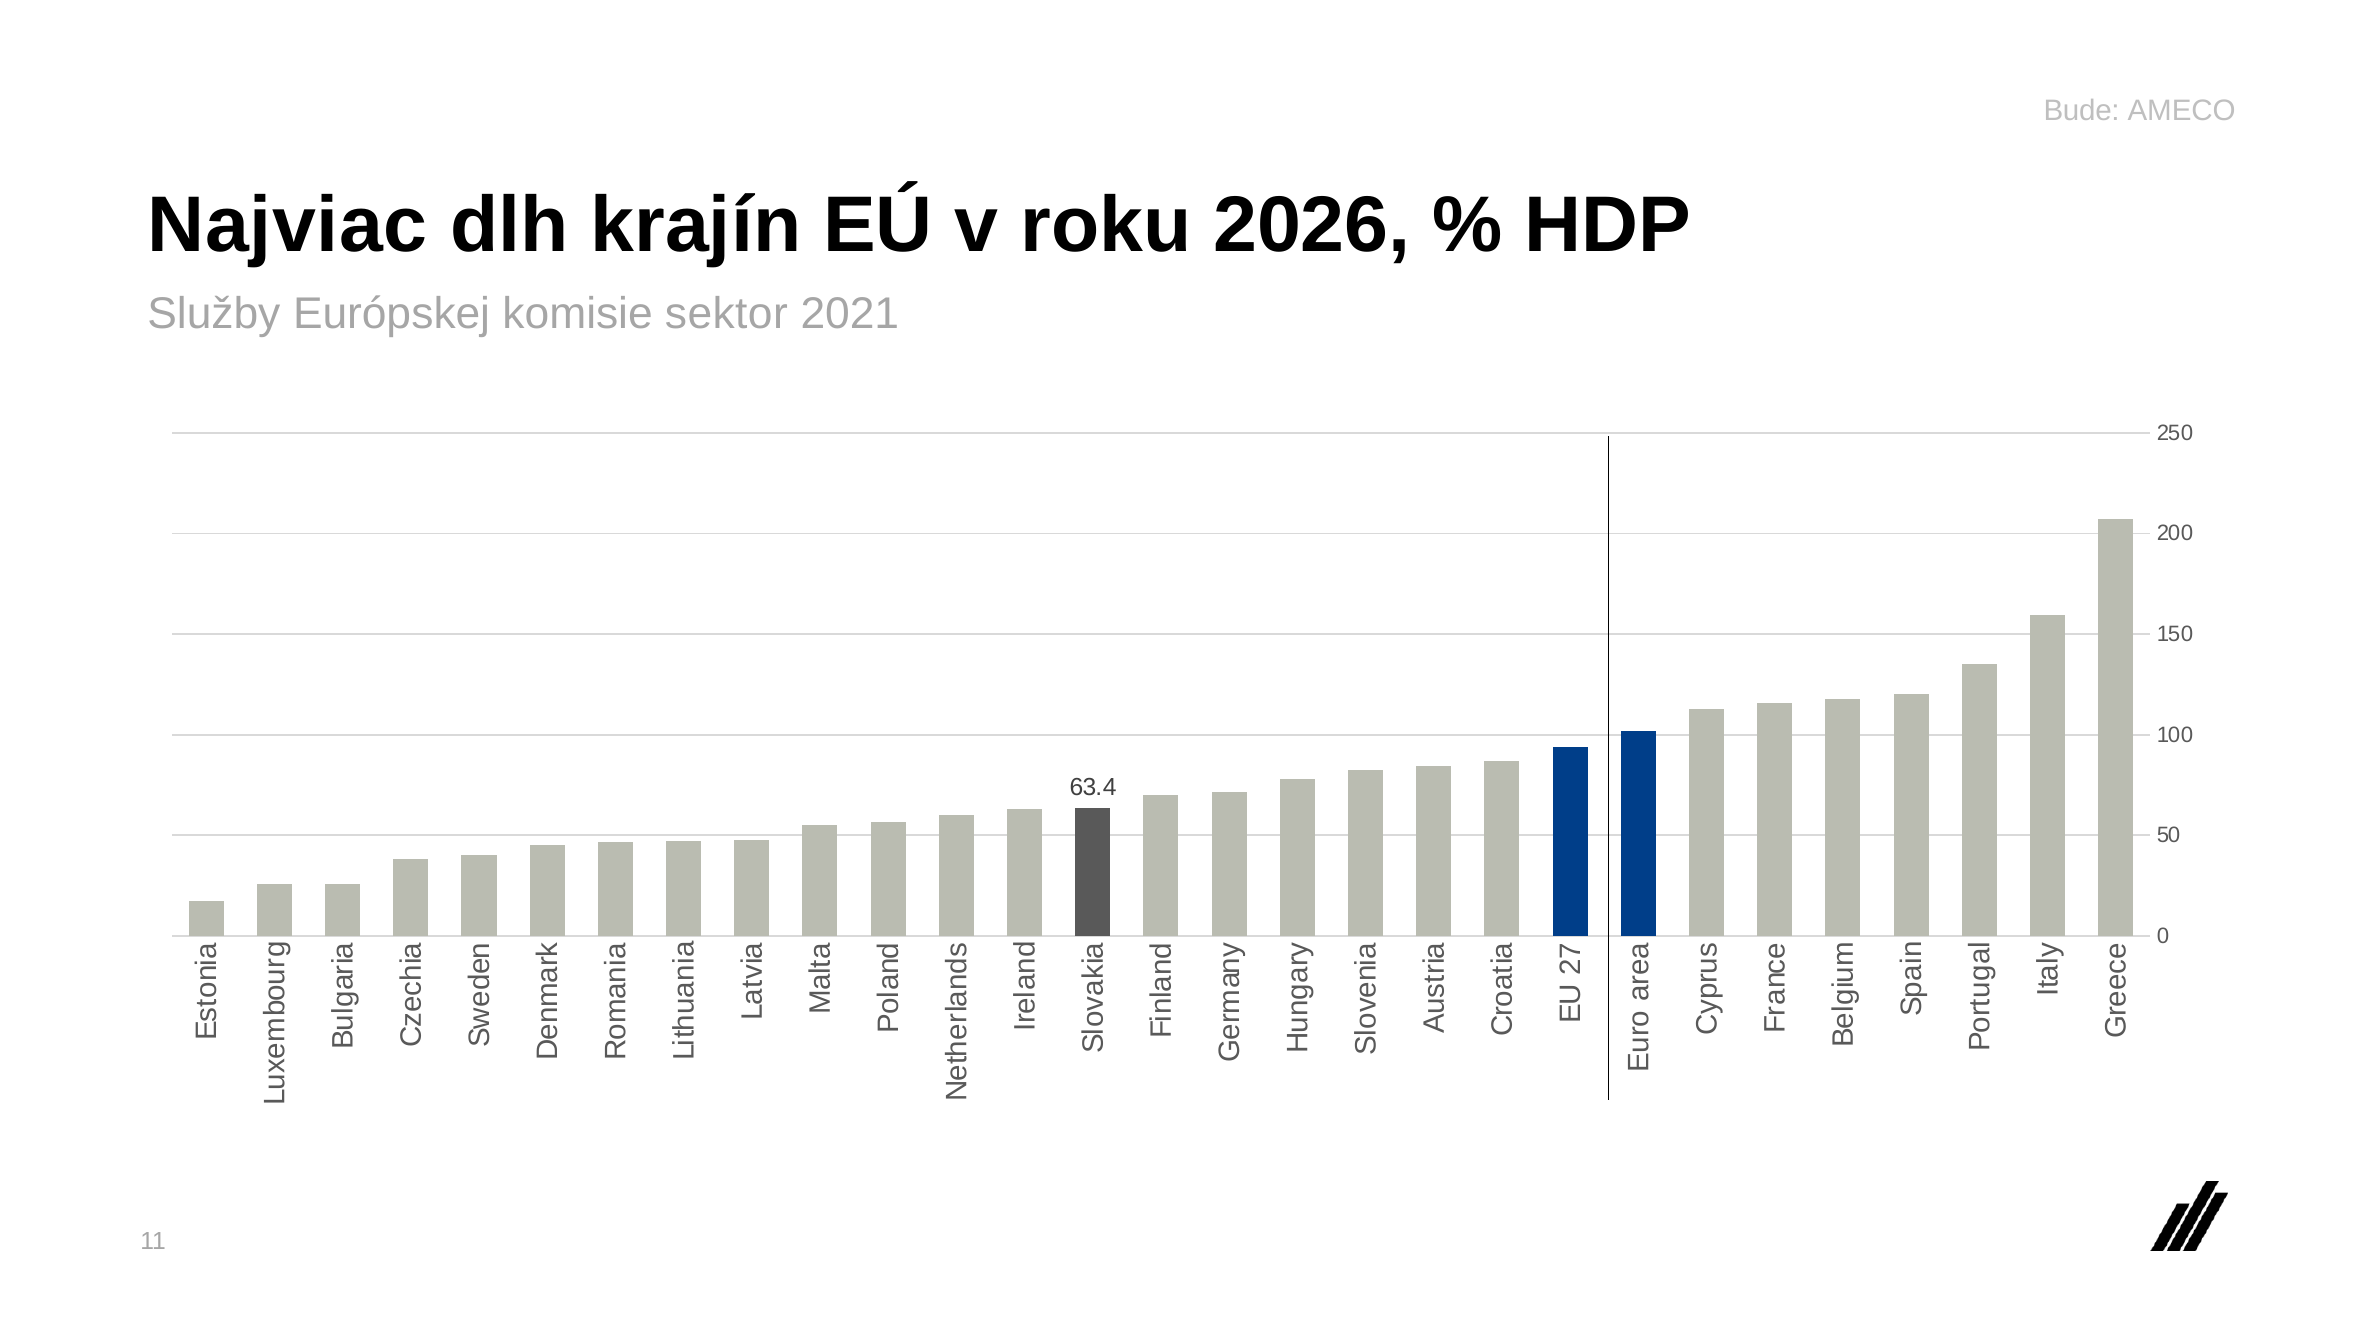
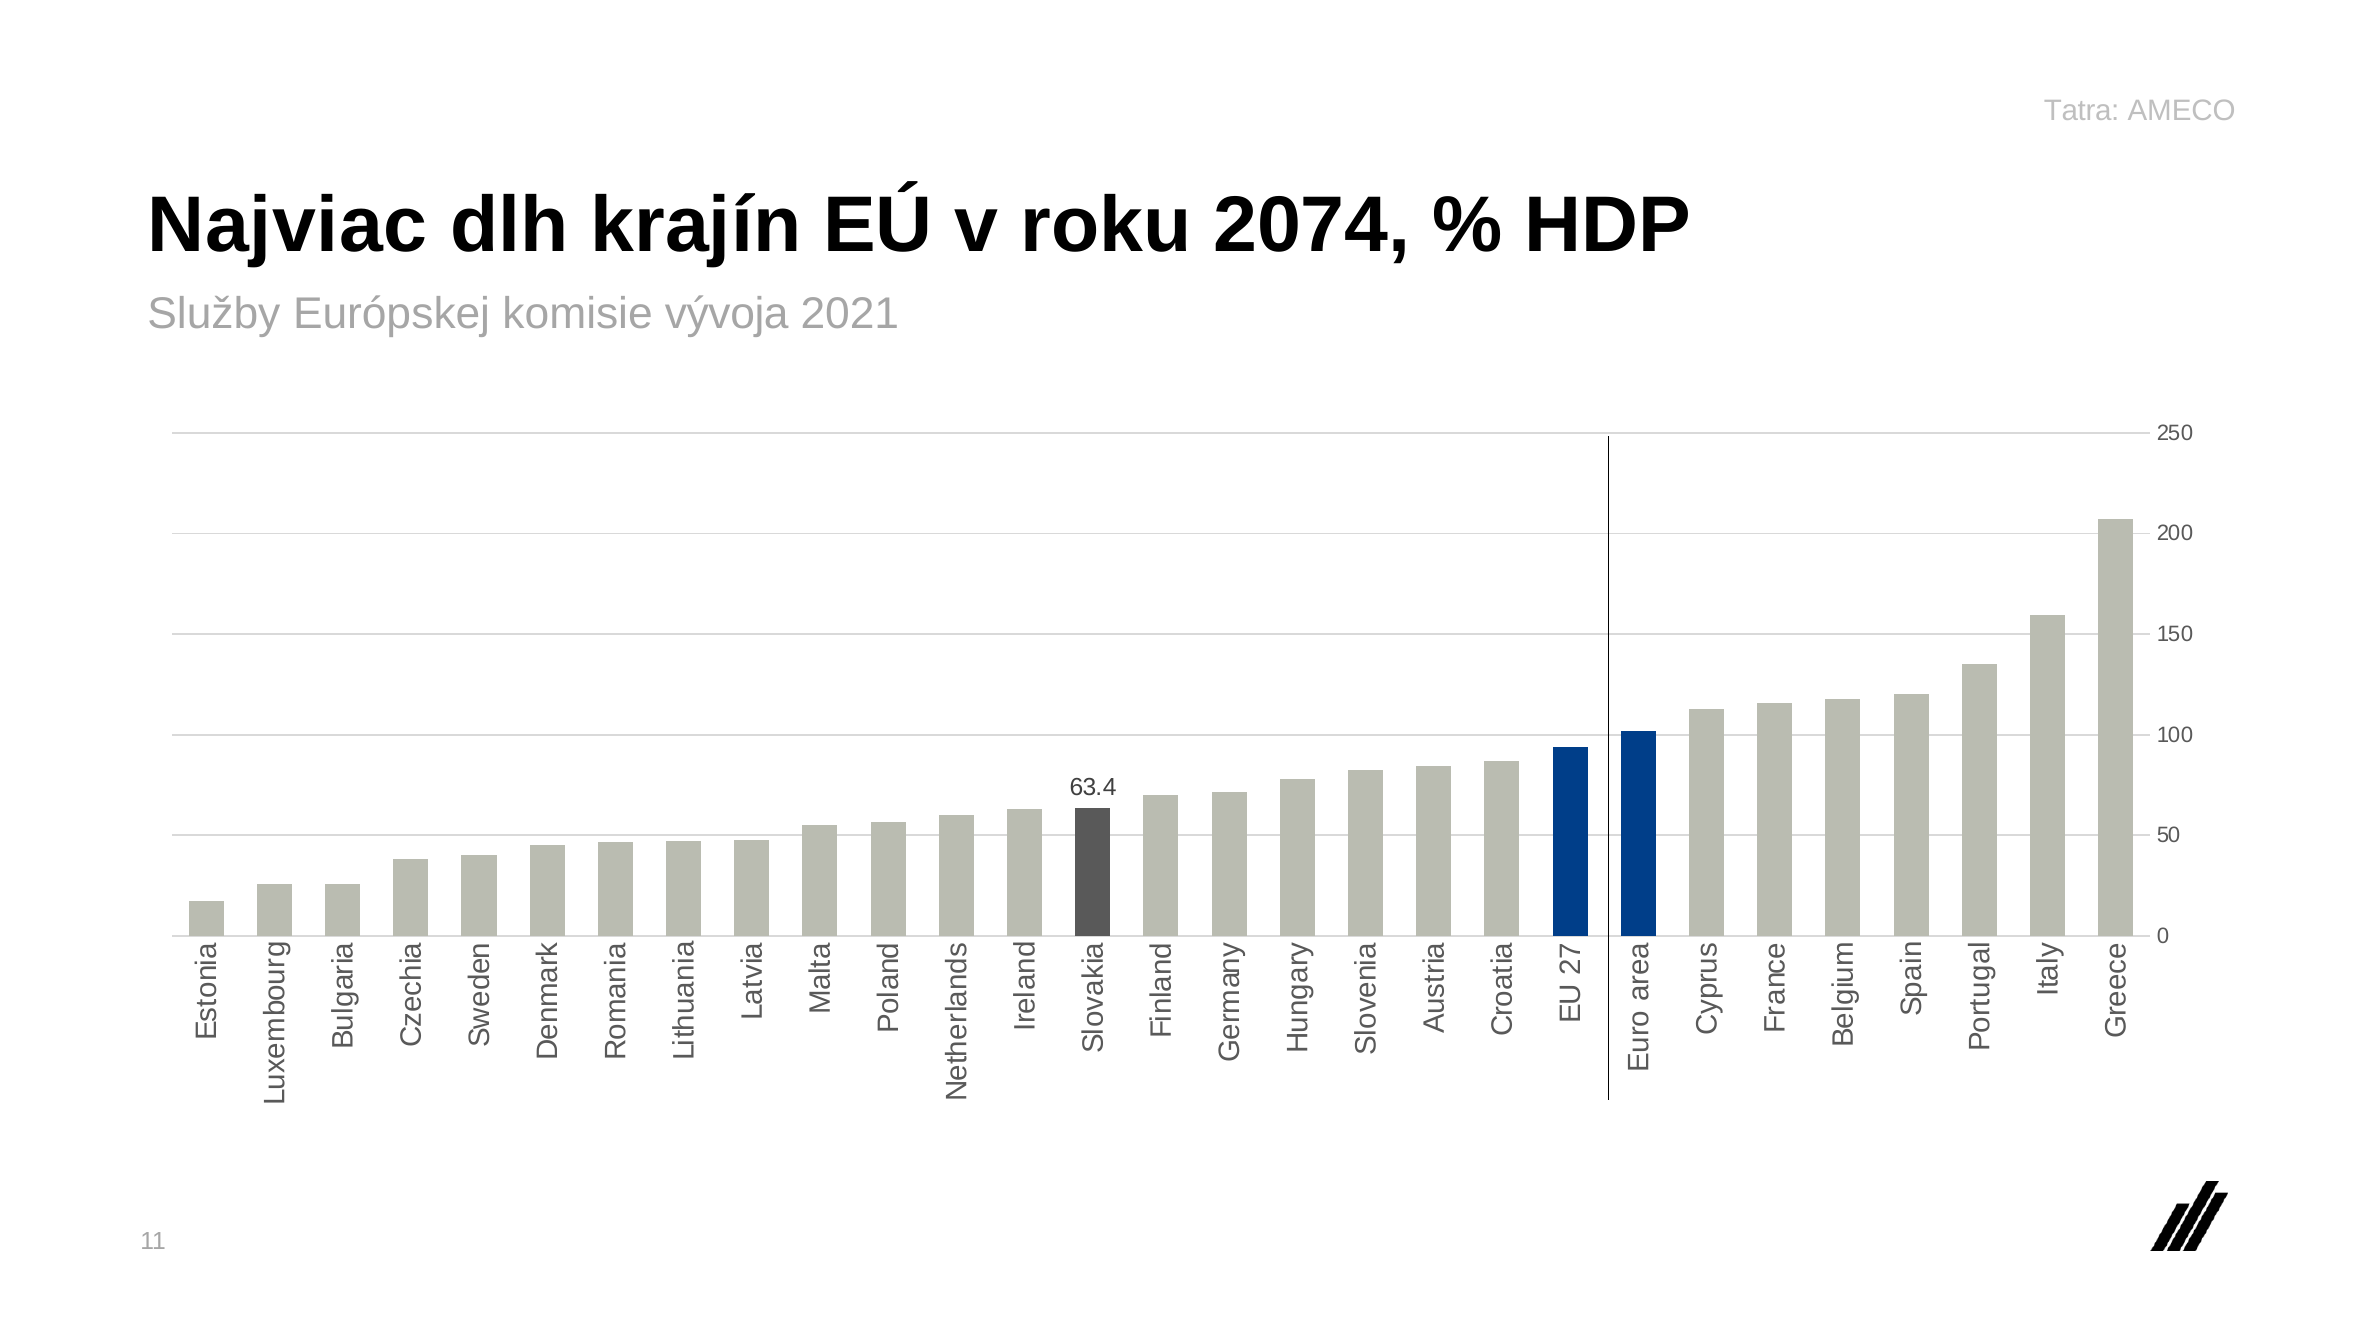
Bude: Bude -> Tatra (2082, 111)
2026: 2026 -> 2074 (1312, 226)
sektor: sektor -> vývoja (727, 314)
